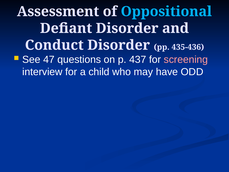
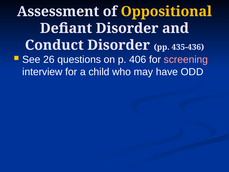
Oppositional colour: light blue -> yellow (166, 11)
47: 47 -> 26 (49, 59)
437: 437 -> 406 (138, 59)
